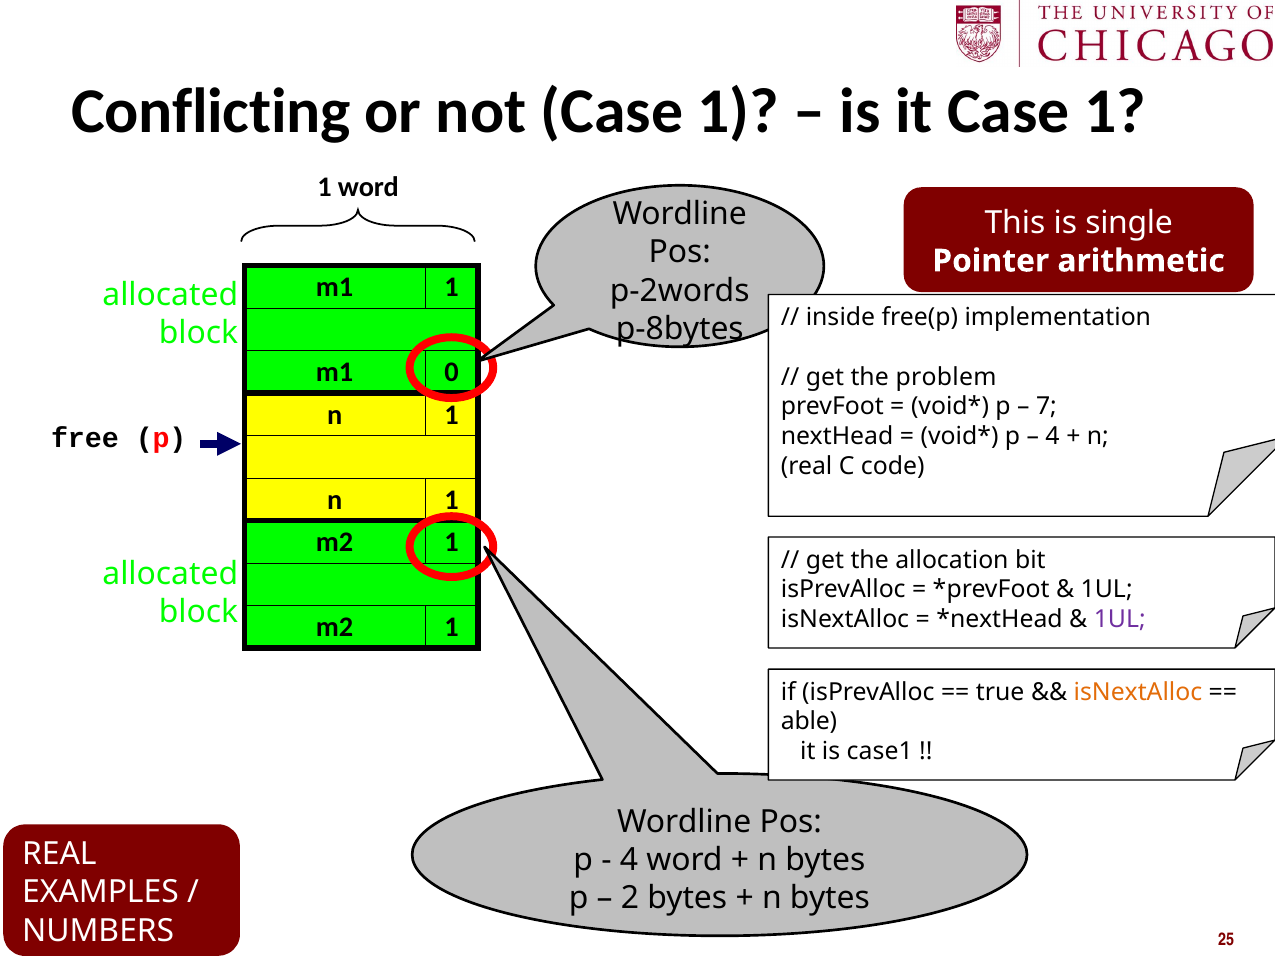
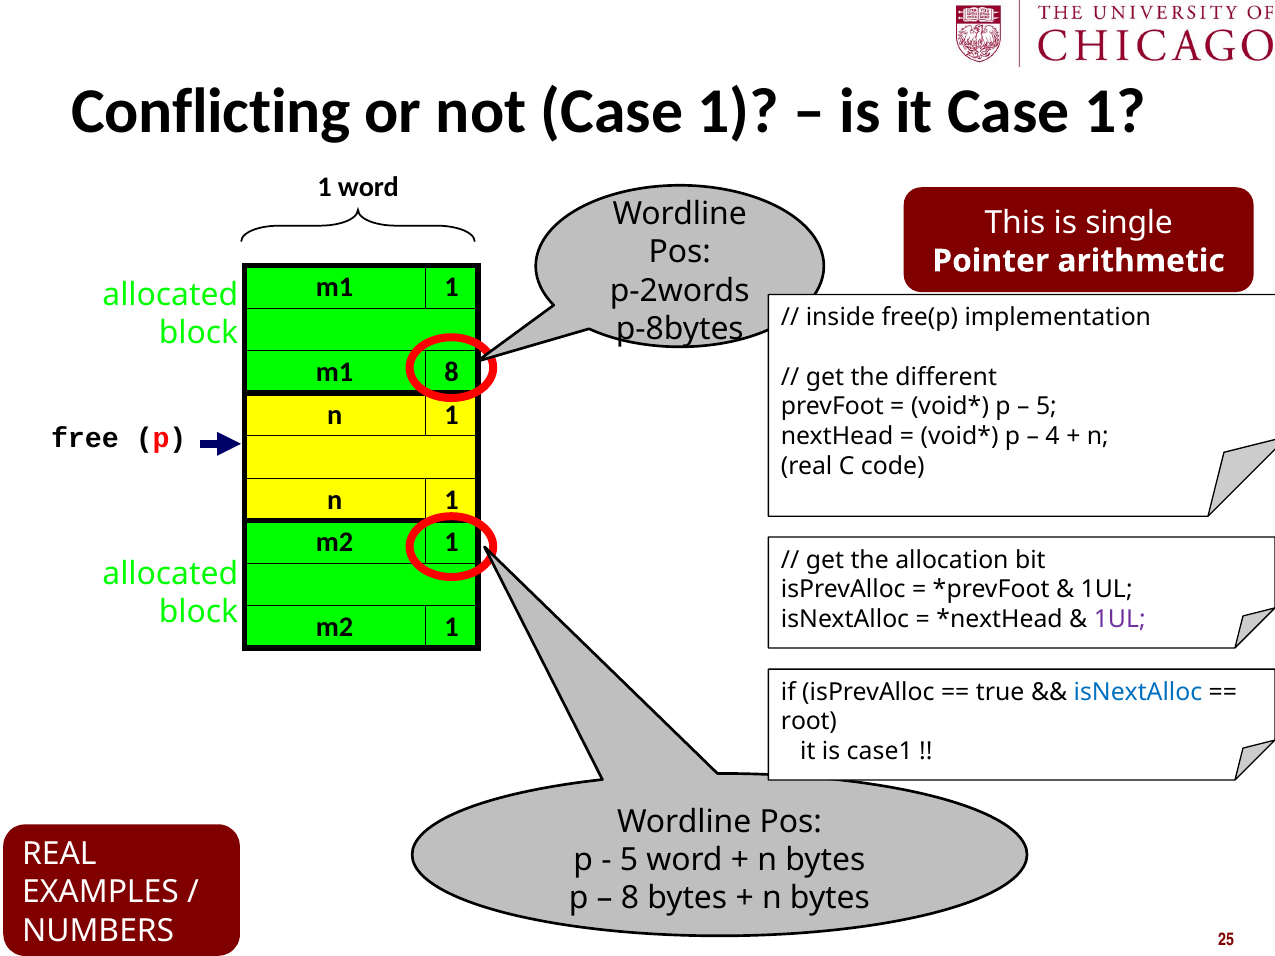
m1 0: 0 -> 8 (452, 373)
problem: problem -> different (946, 377)
7: 7 -> 5 (1046, 407)
isNextAlloc colour: orange -> blue (1138, 692)
able: able -> root (809, 722)
4: 4 -> 5 (629, 860)
2: 2 -> 8 (630, 898)
